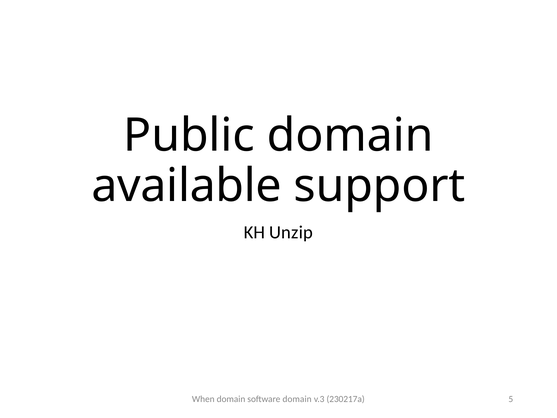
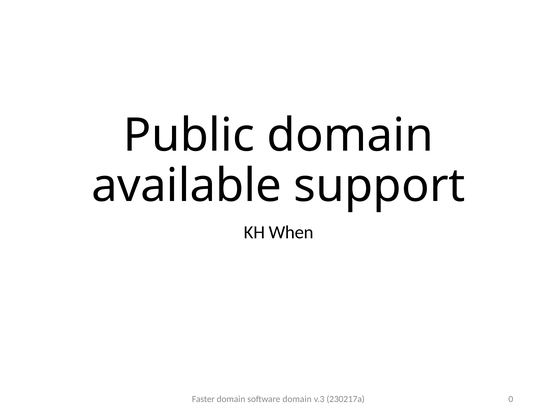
Unzip: Unzip -> When (291, 232)
When: When -> Faster (203, 399)
5: 5 -> 0 (511, 399)
